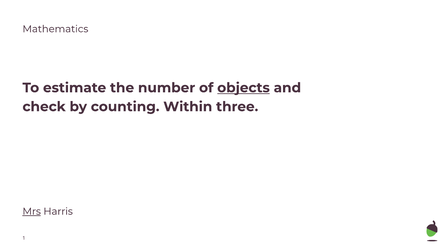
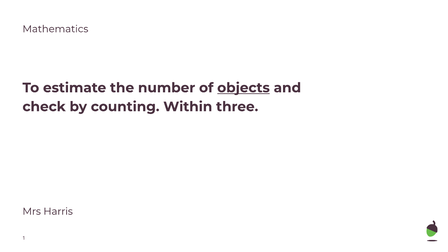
Mrs underline: present -> none (32, 211)
